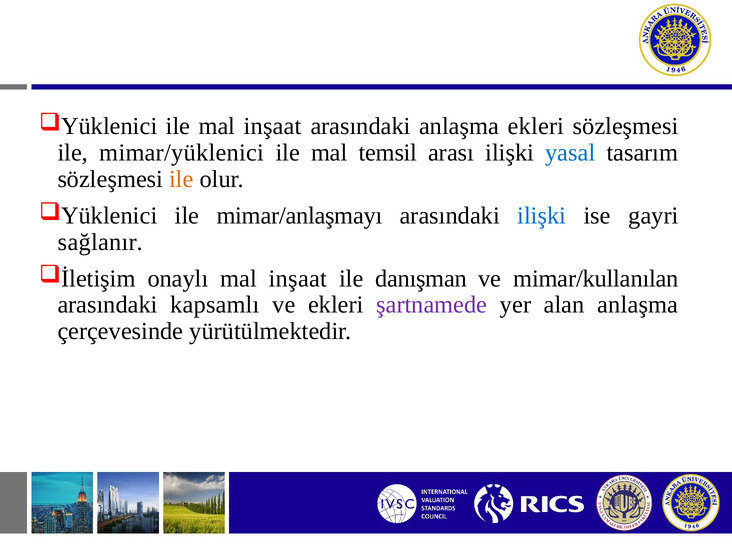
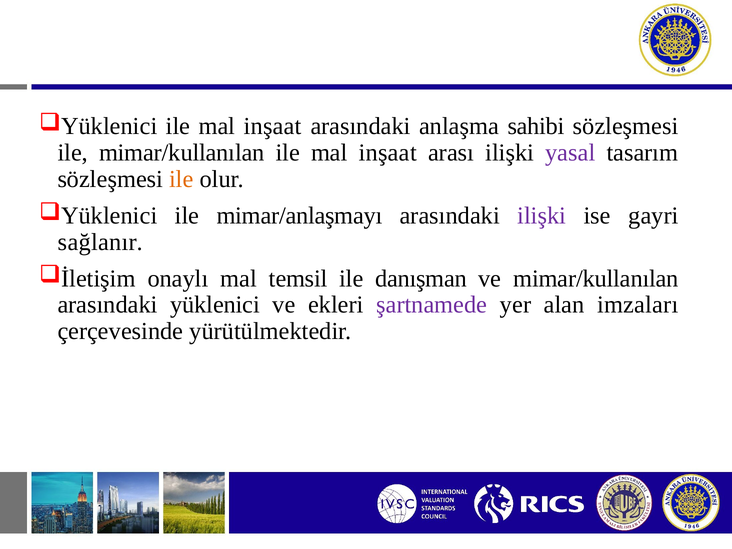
anlaşma ekleri: ekleri -> sahibi (536, 126)
ile mimar/yüklenici: mimar/yüklenici -> mimar/kullanılan (182, 153)
temsil: temsil -> inşaat (388, 153)
yasal colour: blue -> purple (570, 153)
ilişki colour: blue -> purple (542, 216)
inşaat: inşaat -> temsil (298, 278)
kapsamlı: kapsamlı -> yüklenici (215, 305)
alan anlaşma: anlaşma -> imzaları (638, 305)
